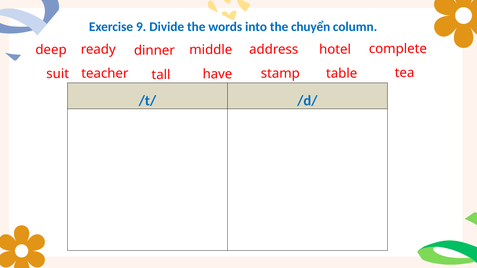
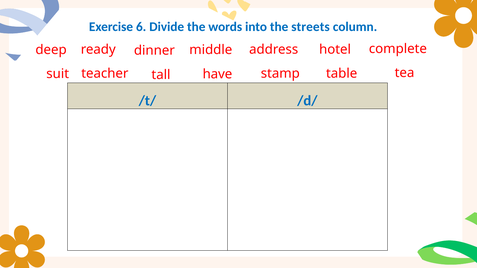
9: 9 -> 6 (141, 27)
chuyển: chuyển -> streets (311, 27)
